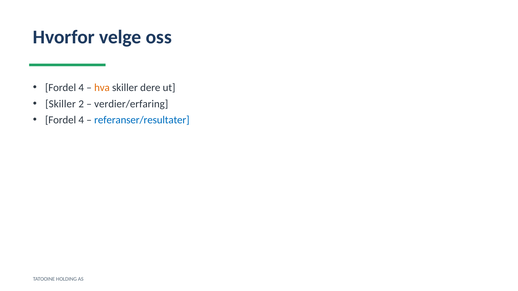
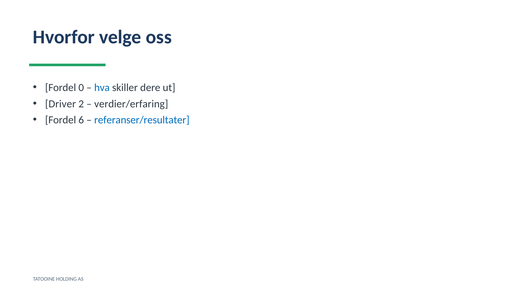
4: 4 -> 0 (81, 88)
hva colour: orange -> blue (102, 88)
Skiller: Skiller -> Driver (61, 104)
4: 4 -> 6 (81, 120)
